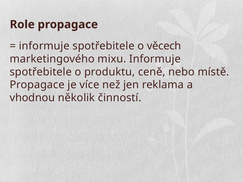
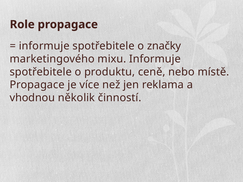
věcech: věcech -> značky (164, 46)
